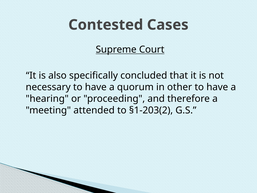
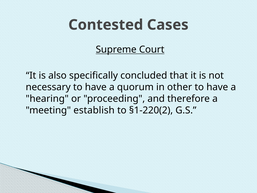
attended: attended -> establish (94, 110)
§1-203(2: §1-203(2 -> §1-220(2 (151, 110)
